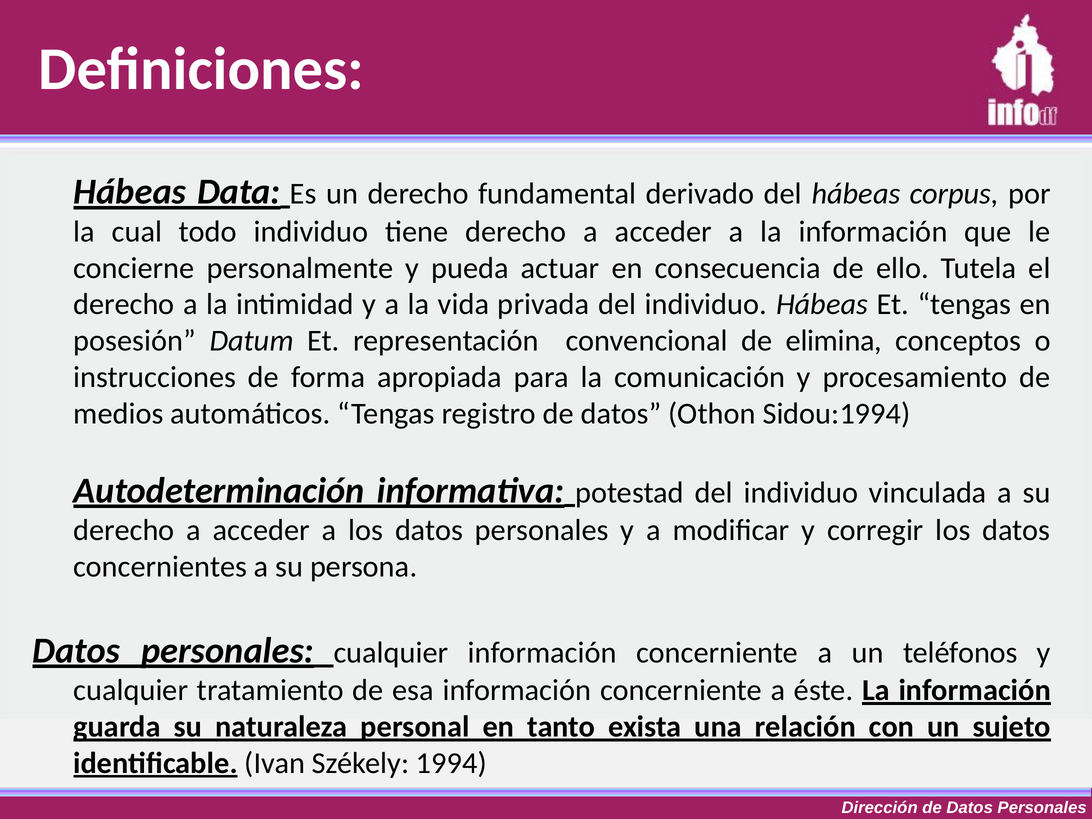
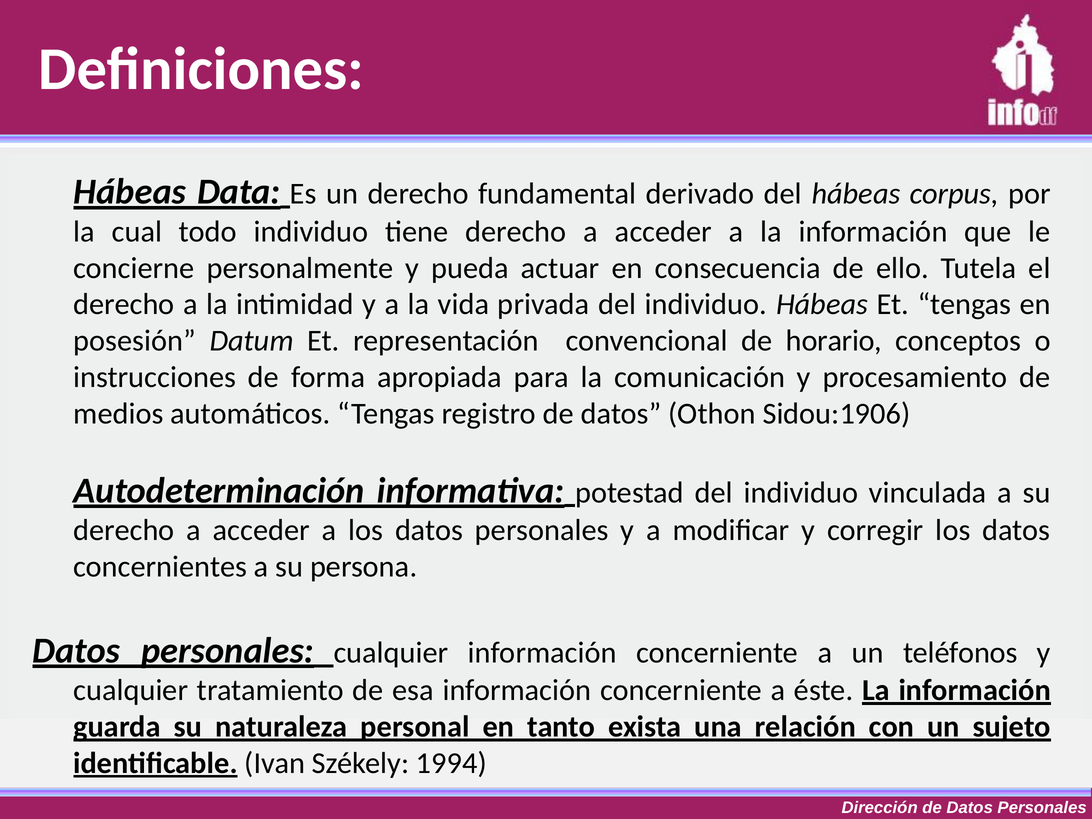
elimina: elimina -> horario (834, 341)
Sidou:1994: Sidou:1994 -> Sidou:1906 (836, 414)
